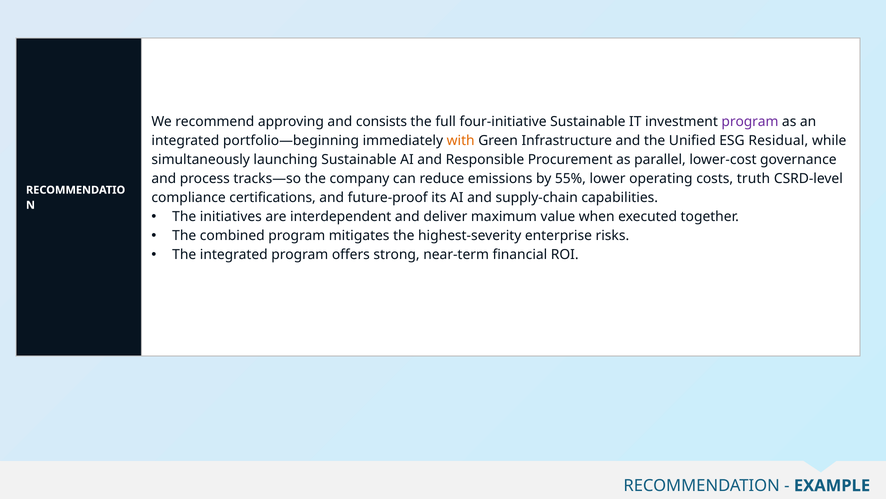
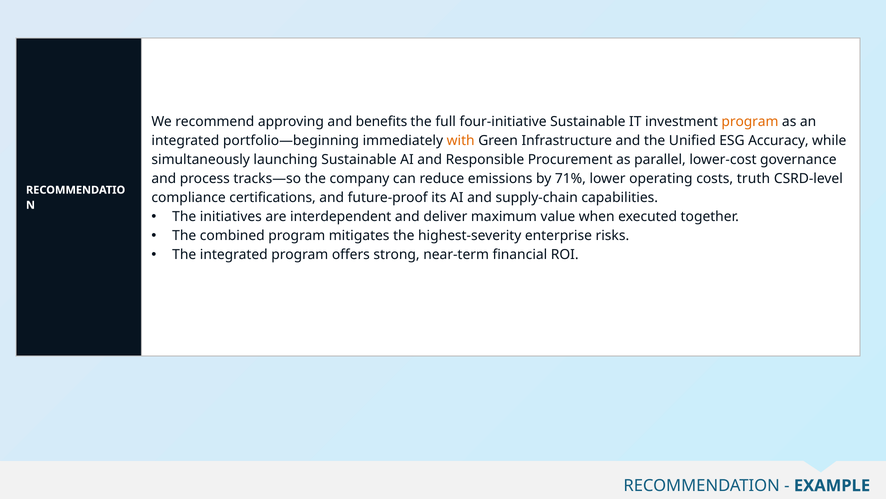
consists: consists -> benefits (381, 122)
program colour: purple -> orange (750, 122)
Residual: Residual -> Accuracy (778, 141)
55%: 55% -> 71% (570, 179)
